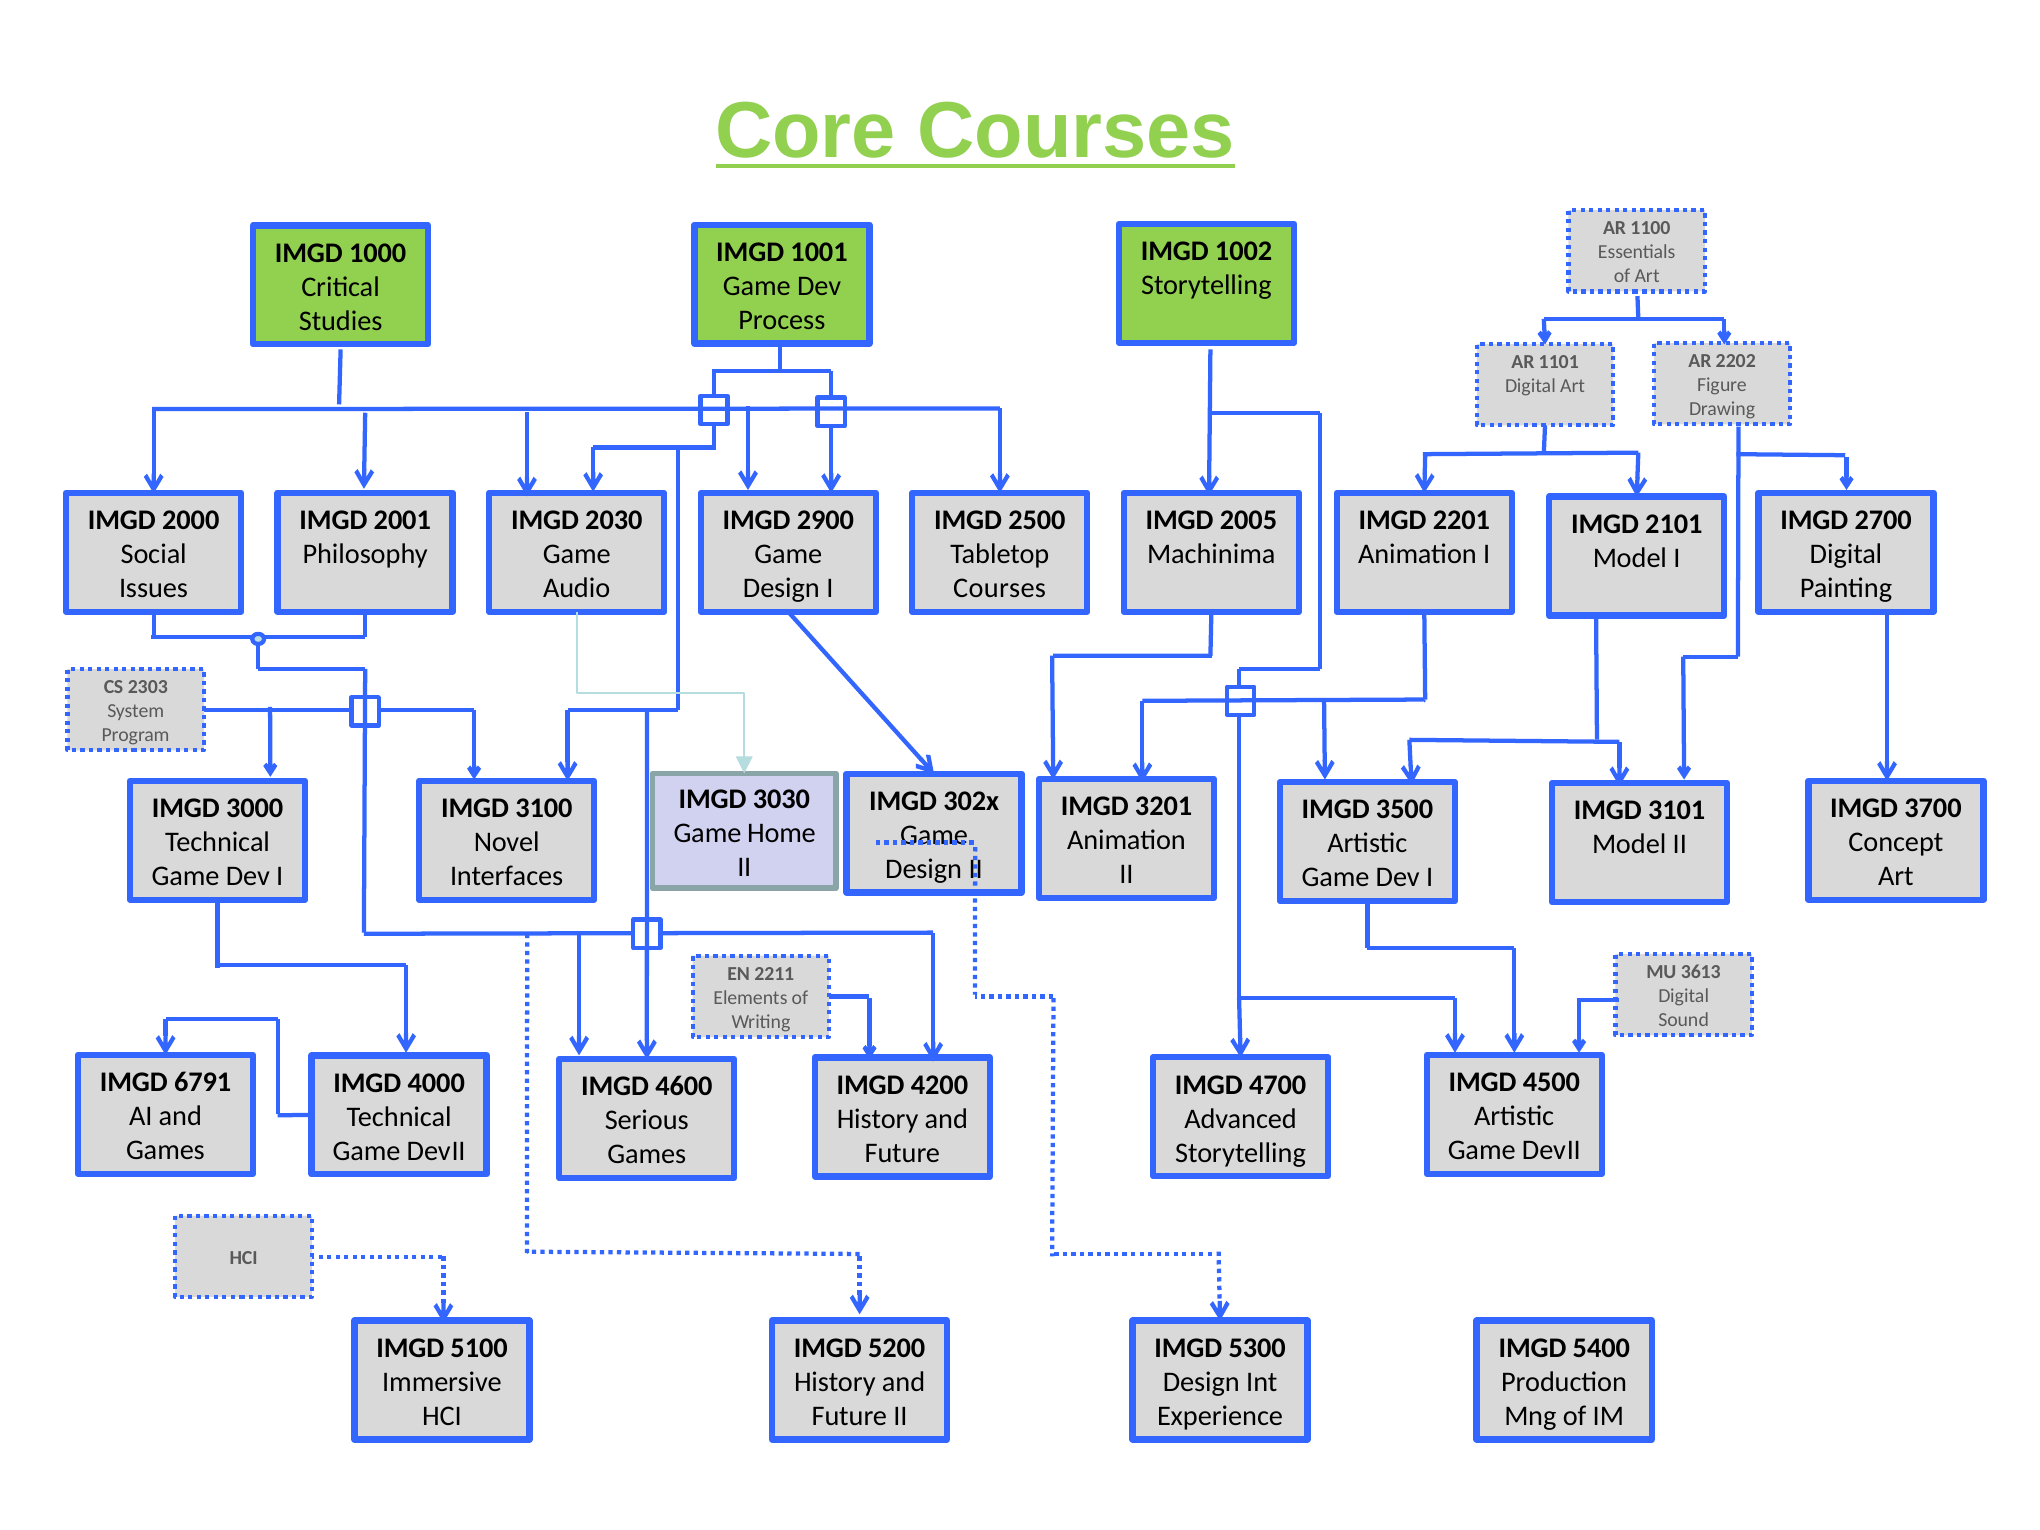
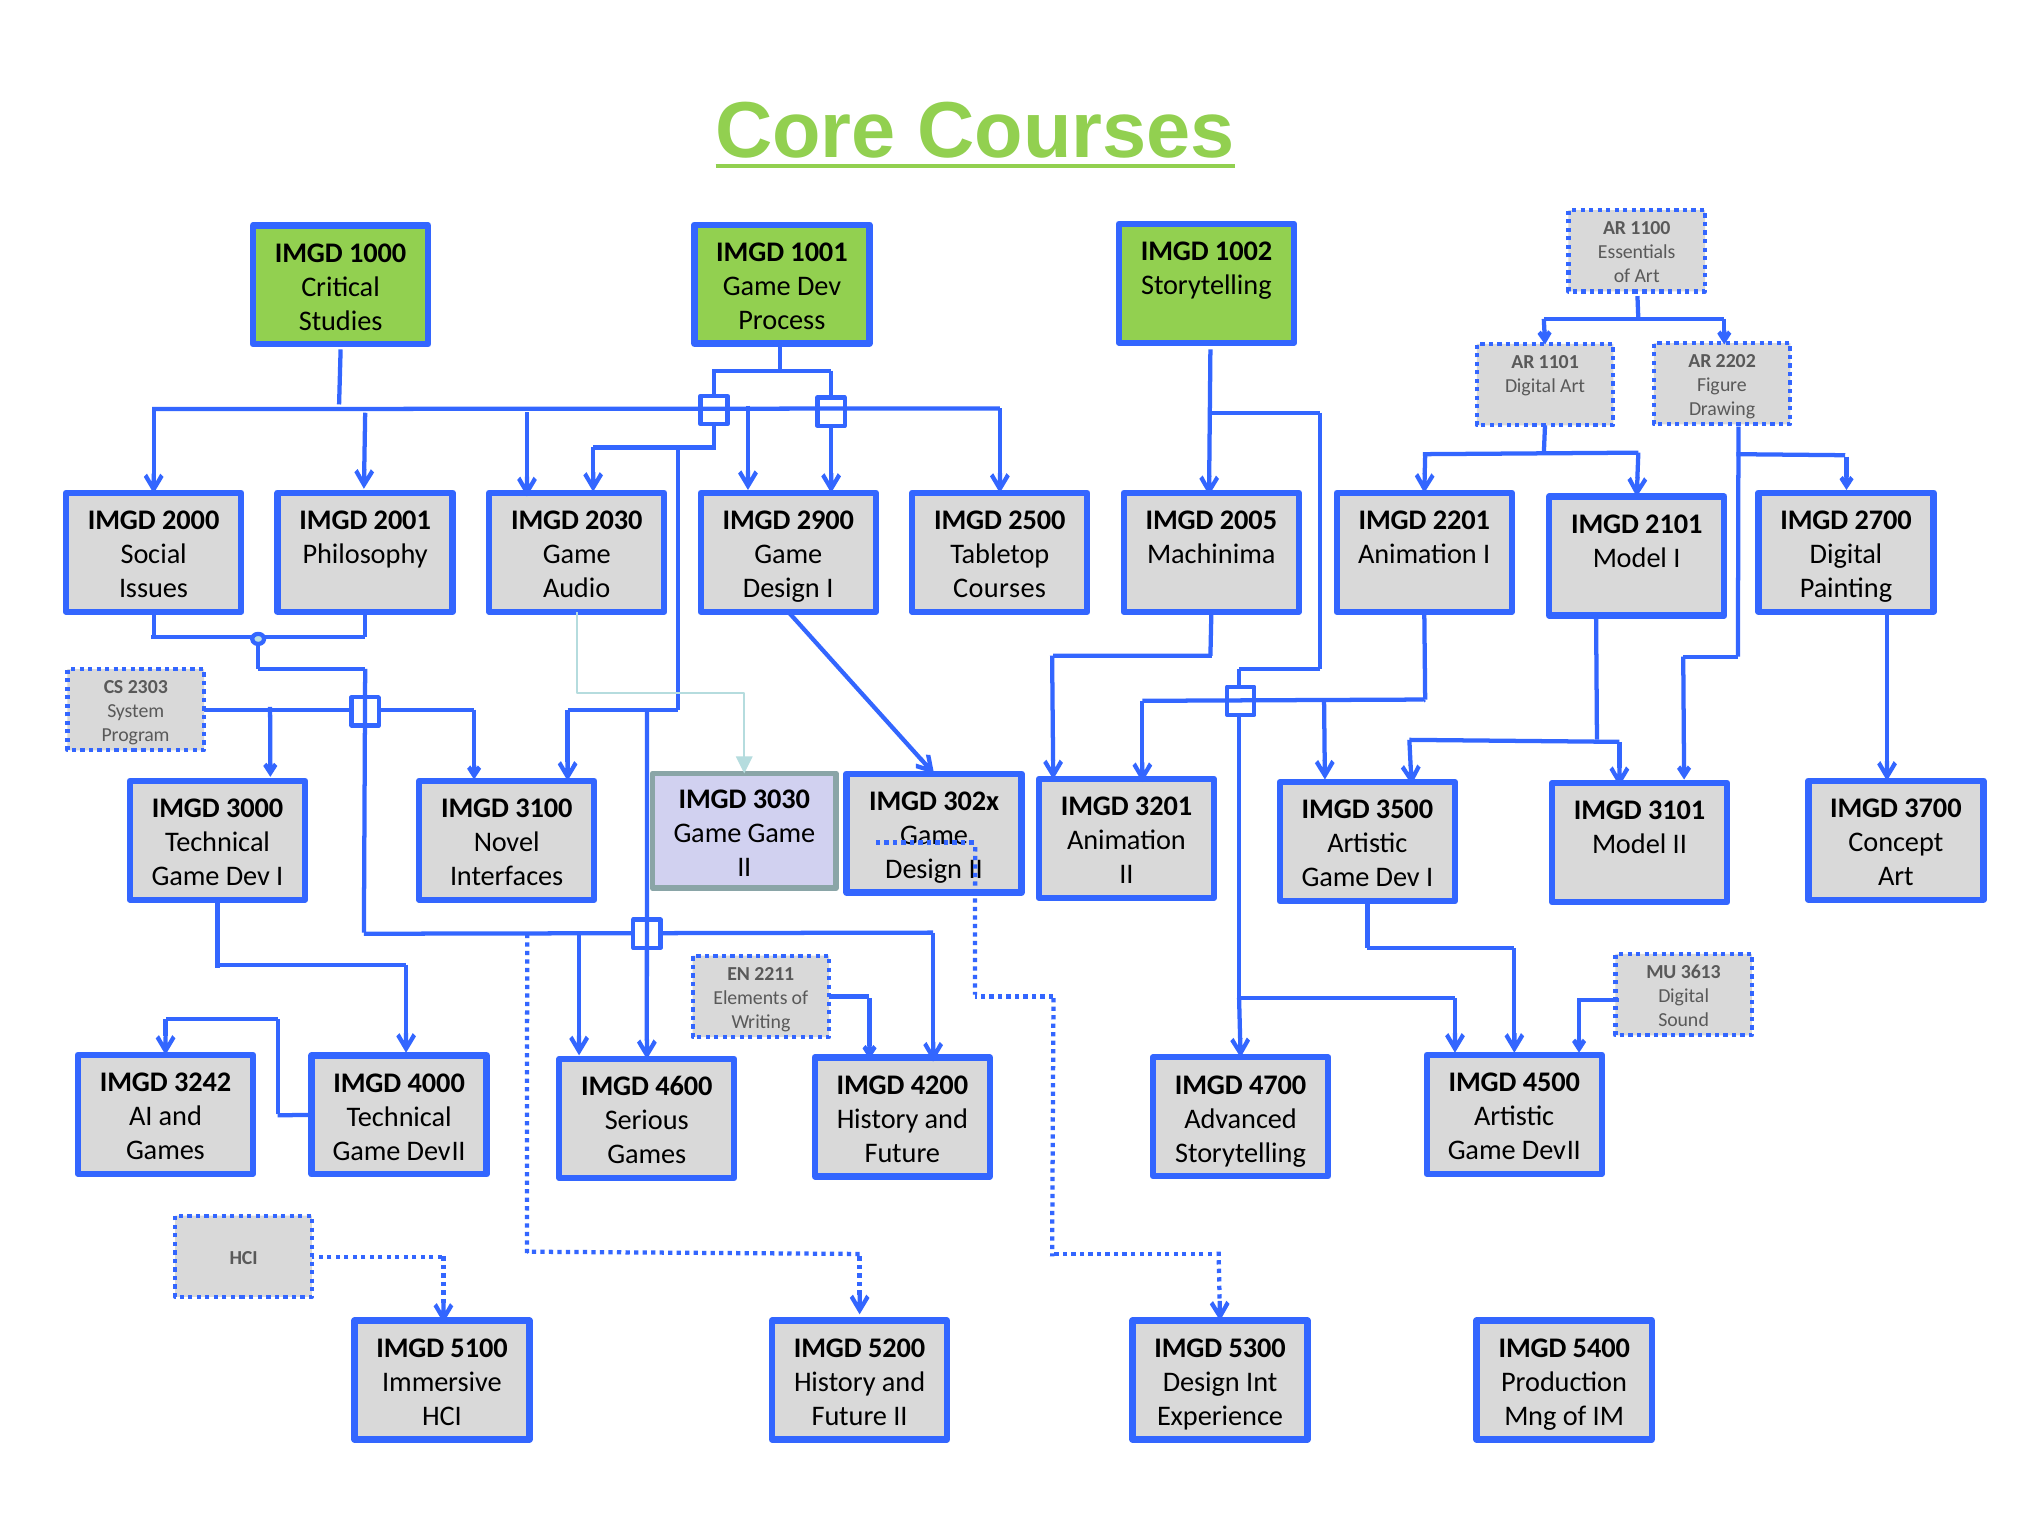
Game Home: Home -> Game (781, 833)
6791: 6791 -> 3242 (203, 1082)
